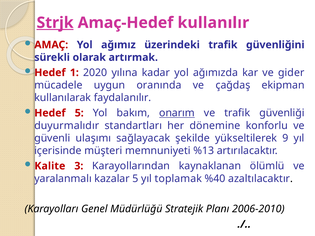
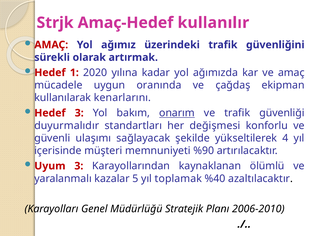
Strjk underline: present -> none (55, 23)
ve gider: gider -> amaç (291, 73)
faydalanılır: faydalanılır -> kenarlarını (122, 98)
Hedef 5: 5 -> 3 (79, 113)
dönemine: dönemine -> değişmesi (215, 126)
9: 9 -> 4 (285, 138)
%13: %13 -> %90 (204, 151)
Kalite: Kalite -> Uyum (50, 166)
